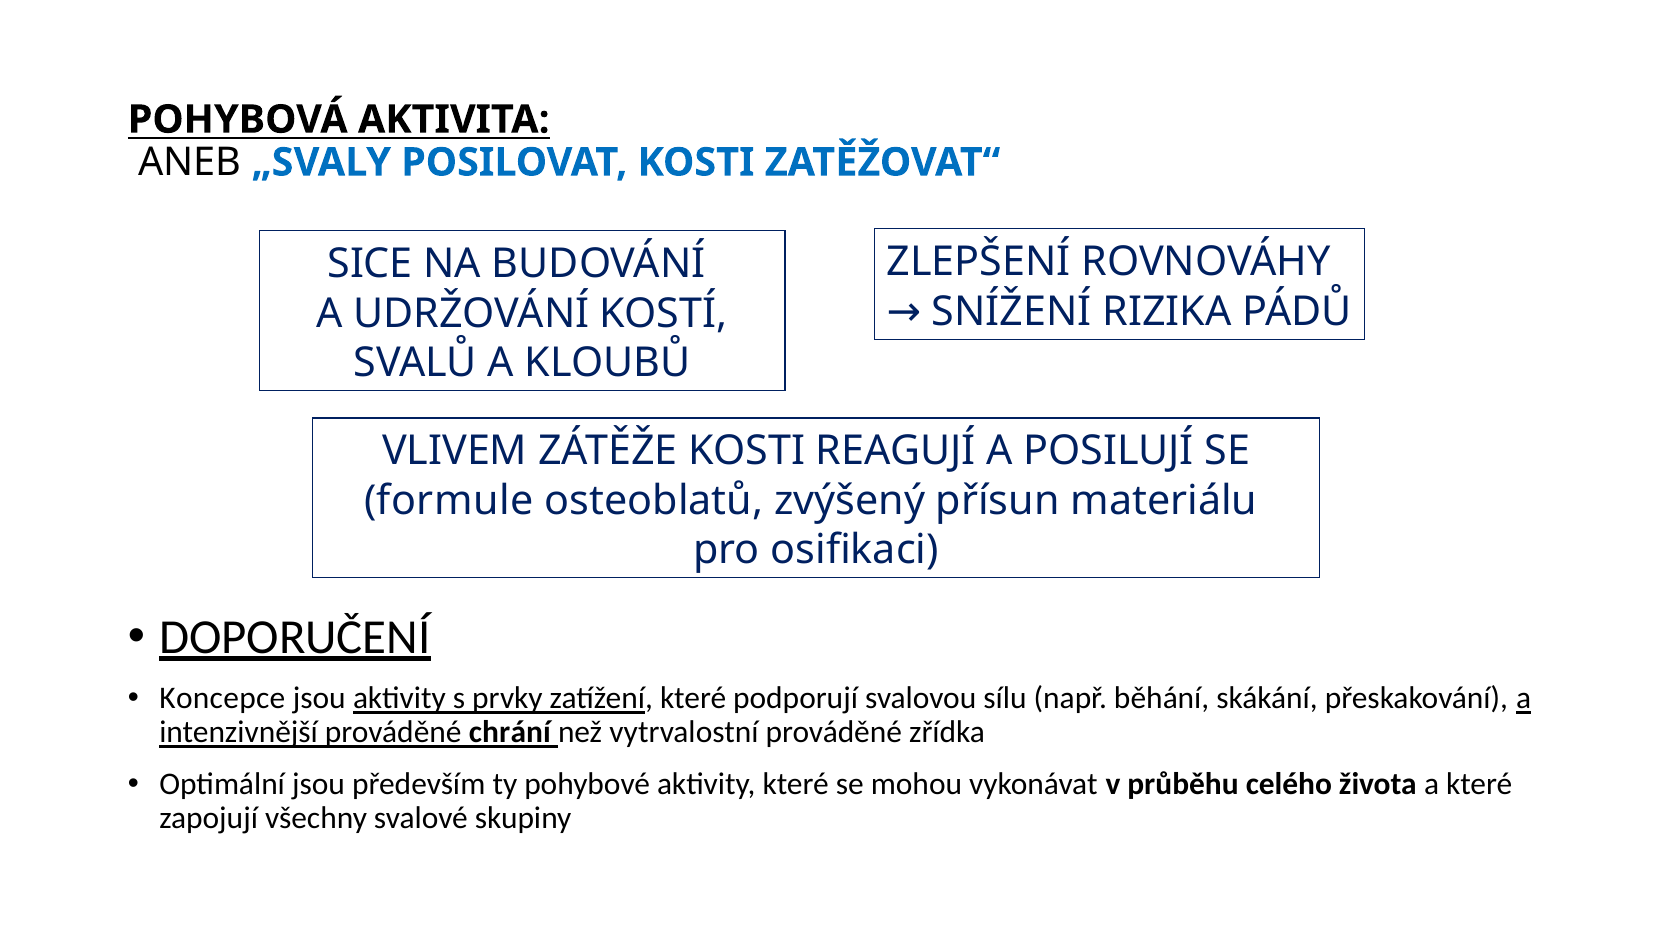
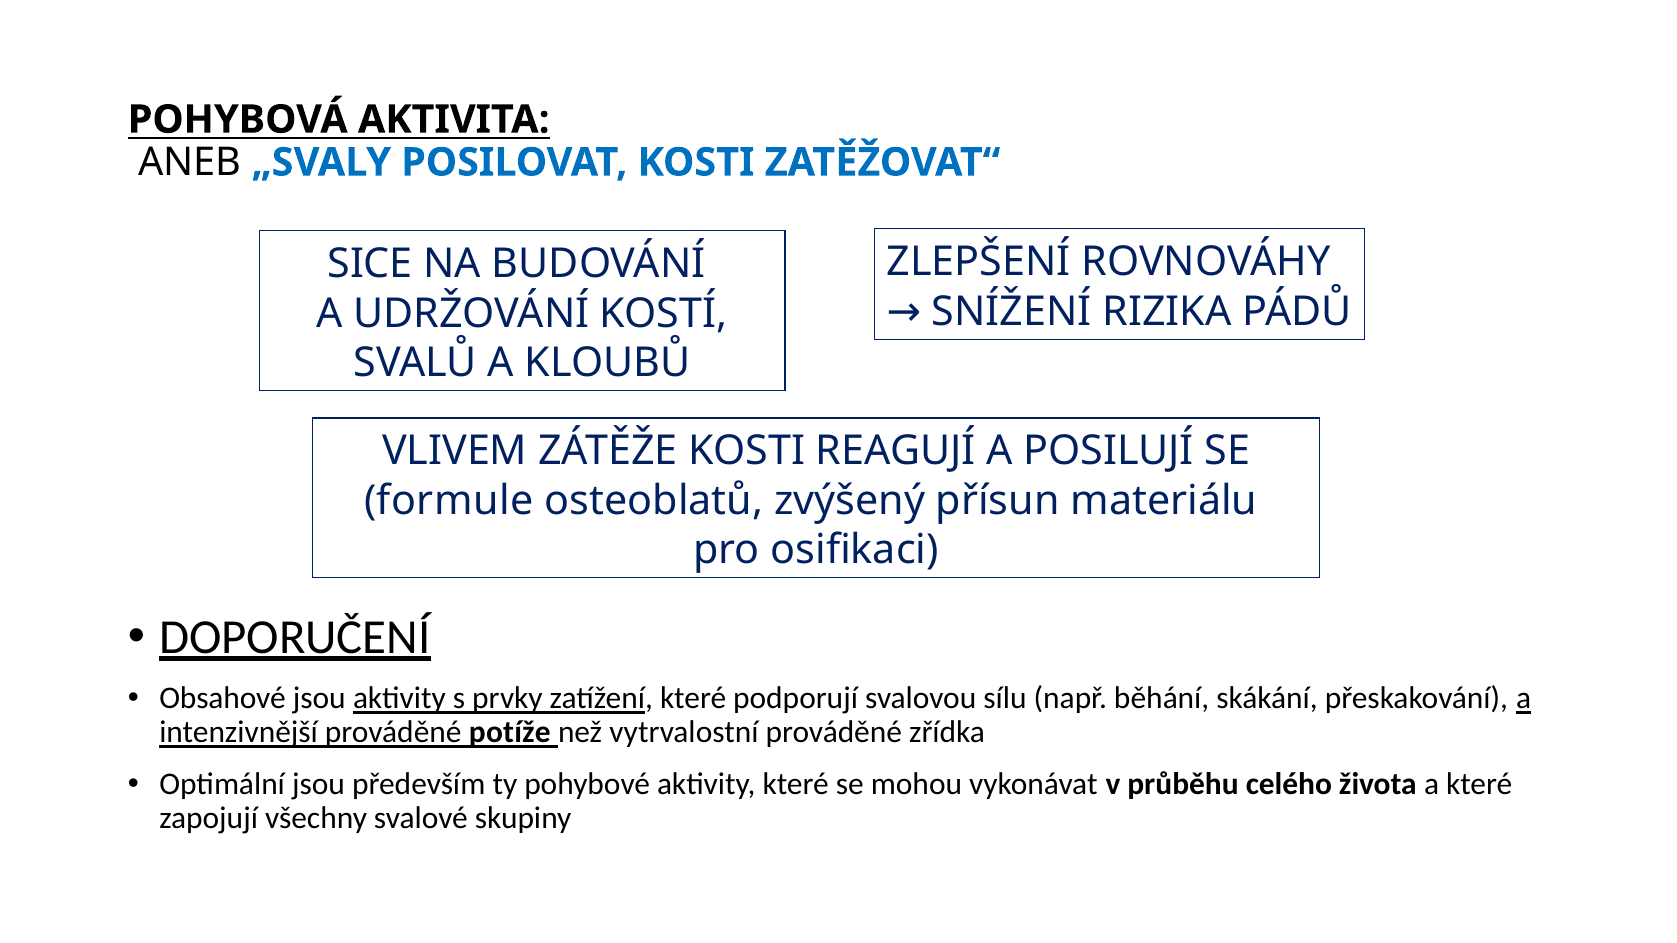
Koncepce: Koncepce -> Obsahové (223, 699)
chrání: chrání -> potíže (510, 733)
